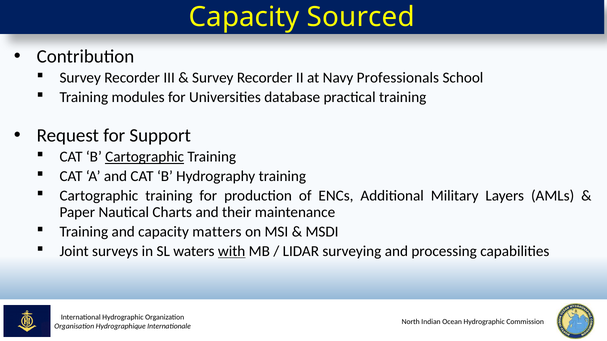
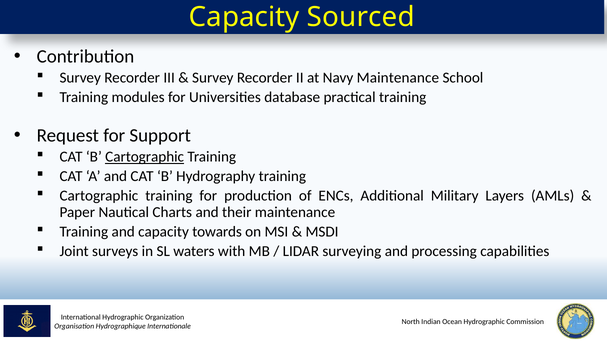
Navy Professionals: Professionals -> Maintenance (398, 78)
matters: matters -> towards (217, 232)
with underline: present -> none (232, 252)
